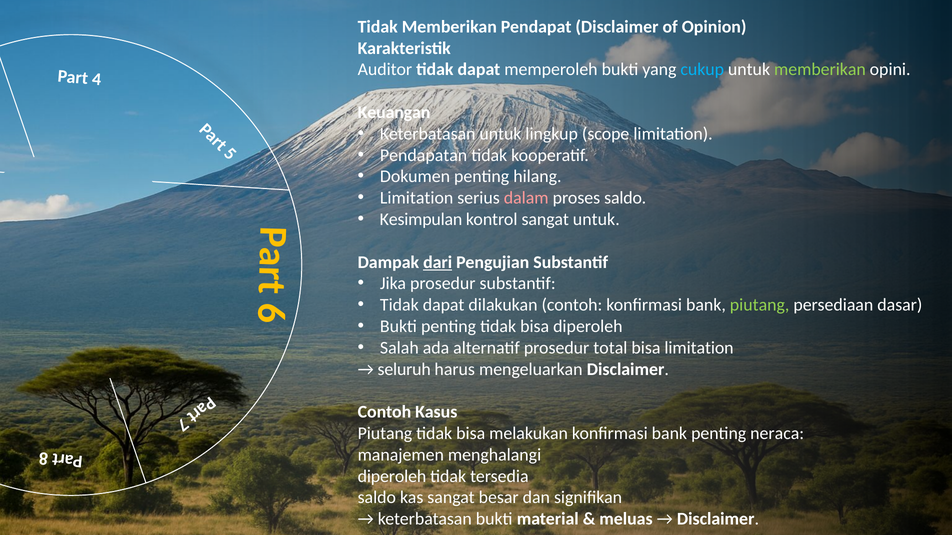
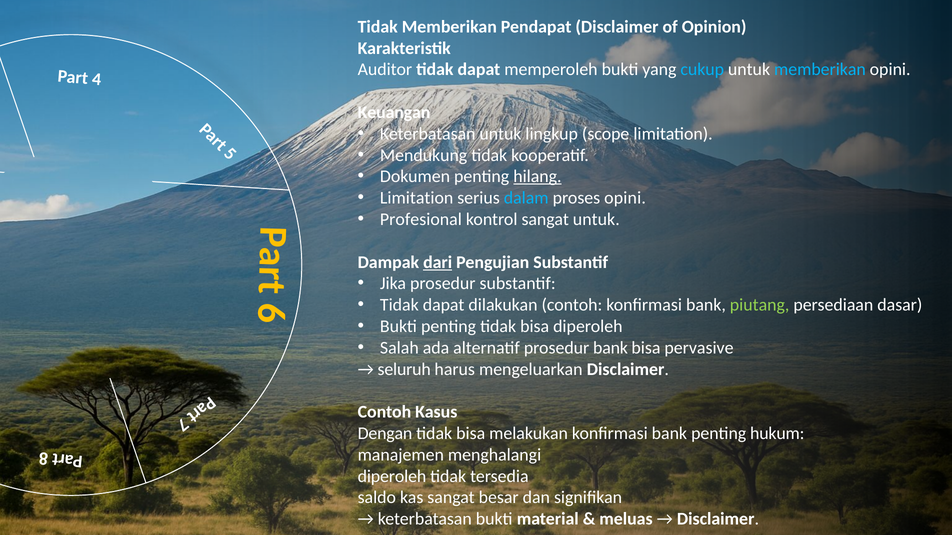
memberikan colour: light green -> light blue (820, 70)
Pendapatan: Pendapatan -> Mendukung (424, 155)
hilang underline: none -> present (537, 177)
dalam colour: pink -> light blue (526, 198)
proses saldo: saldo -> opini (625, 198)
Kesimpulan: Kesimpulan -> Profesional (421, 220)
prosedur total: total -> bank (610, 348)
bisa limitation: limitation -> pervasive (699, 348)
Piutang: Piutang -> Dengan (385, 434)
penting neraca: neraca -> hukum (777, 434)
